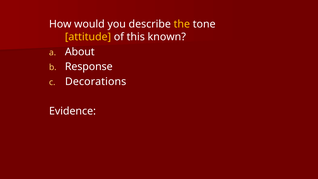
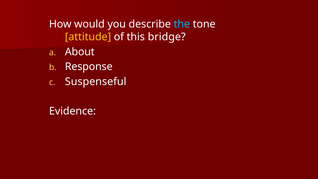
the colour: yellow -> light blue (182, 24)
known: known -> bridge (167, 37)
Decorations: Decorations -> Suspenseful (96, 81)
